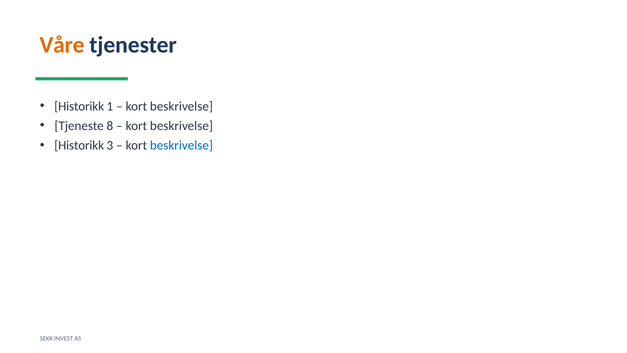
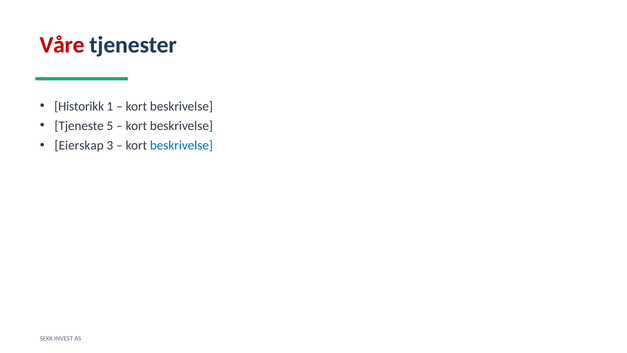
Våre colour: orange -> red (62, 45)
8: 8 -> 5 (110, 126)
Historikk: Historikk -> Eierskap (79, 145)
